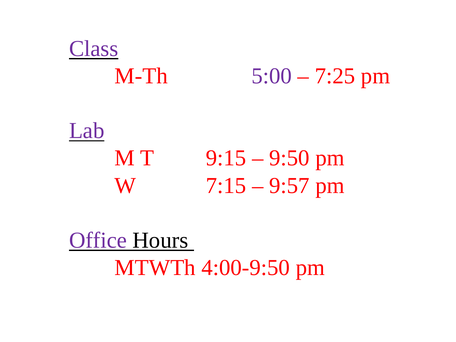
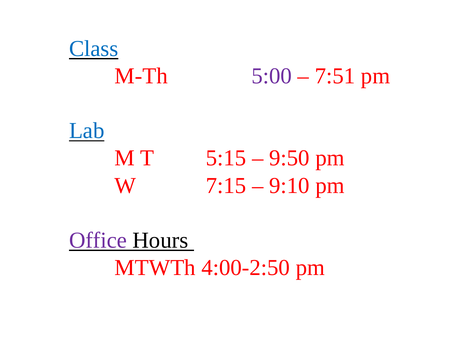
Class colour: purple -> blue (94, 49)
7:25: 7:25 -> 7:51 (335, 76)
Lab colour: purple -> blue (87, 131)
9:15: 9:15 -> 5:15 (226, 158)
9:57: 9:57 -> 9:10 (289, 185)
4:00-9:50: 4:00-9:50 -> 4:00-2:50 (246, 268)
